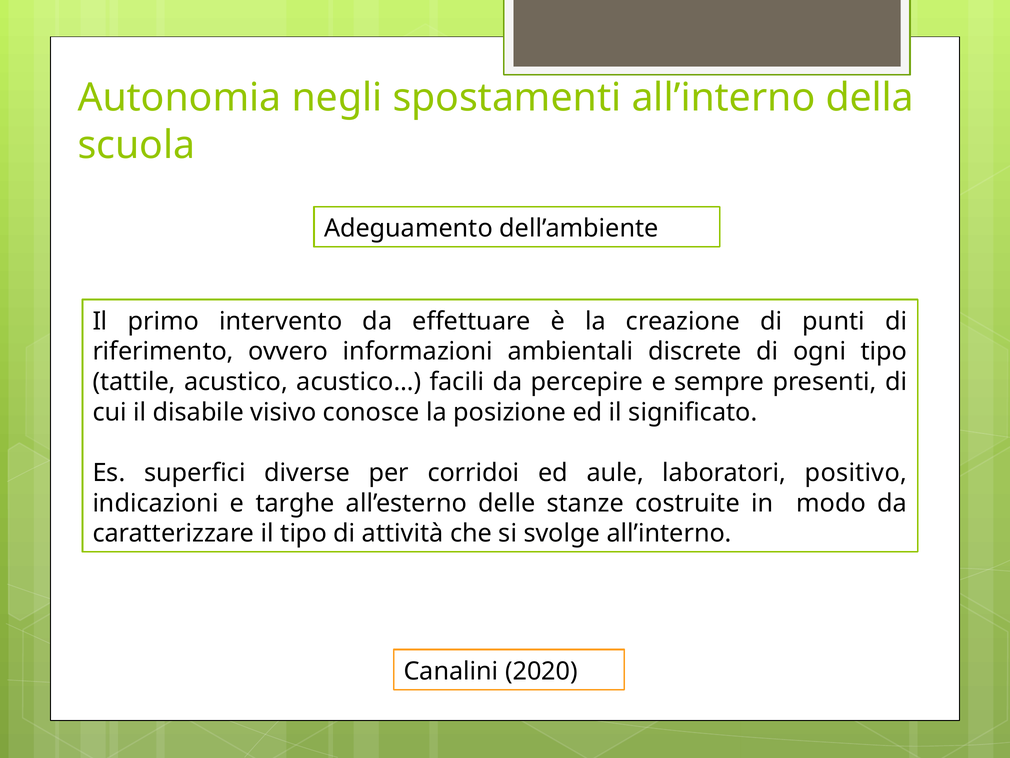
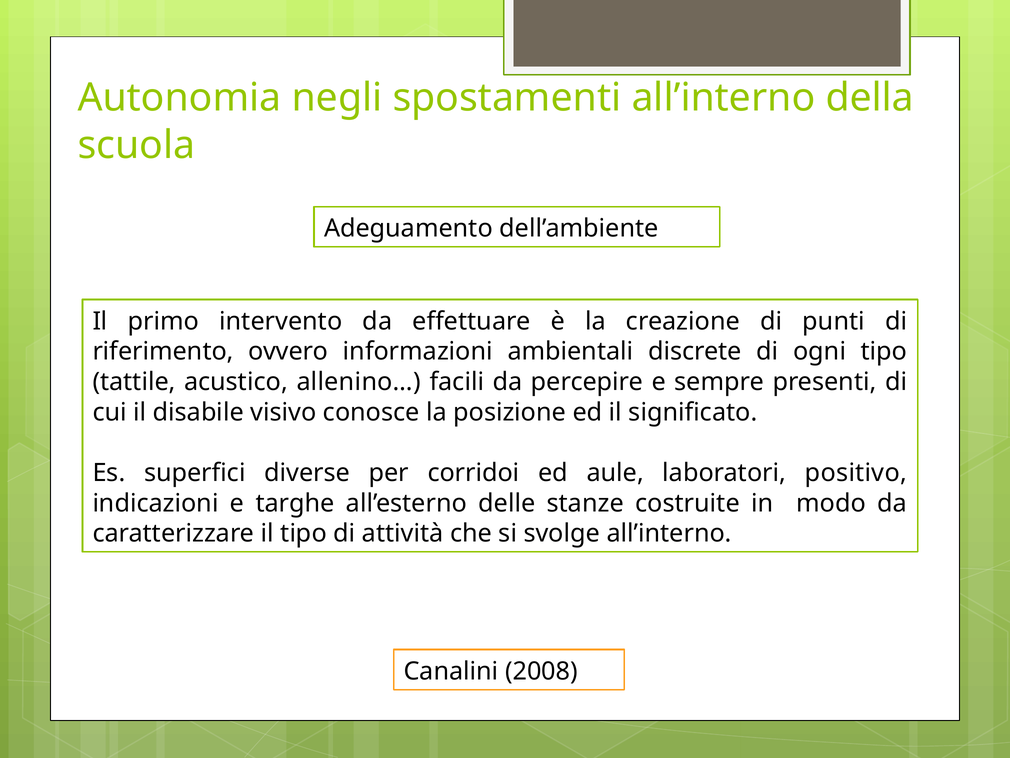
acustico…: acustico… -> allenino… (359, 382)
2020: 2020 -> 2008 (541, 671)
